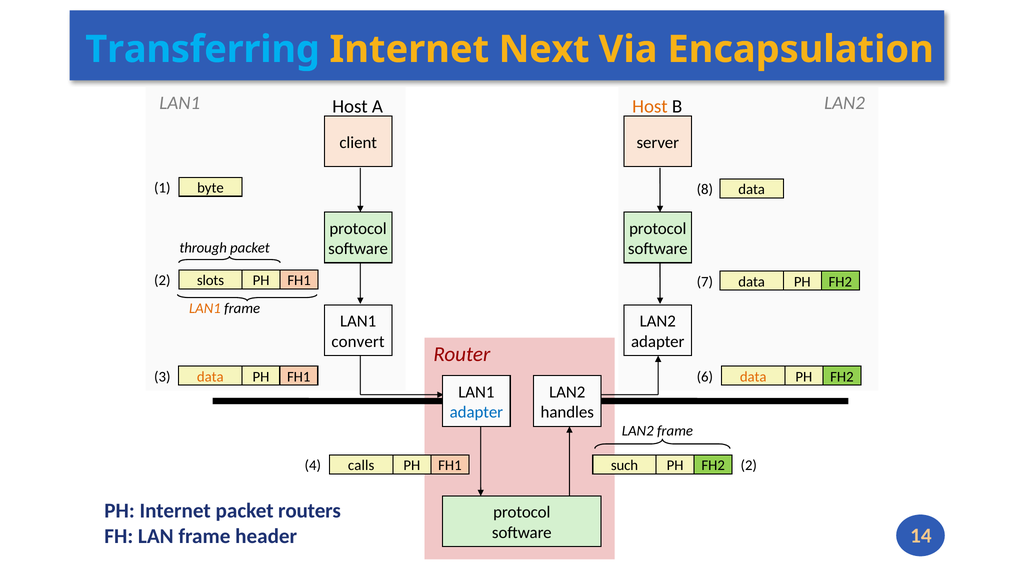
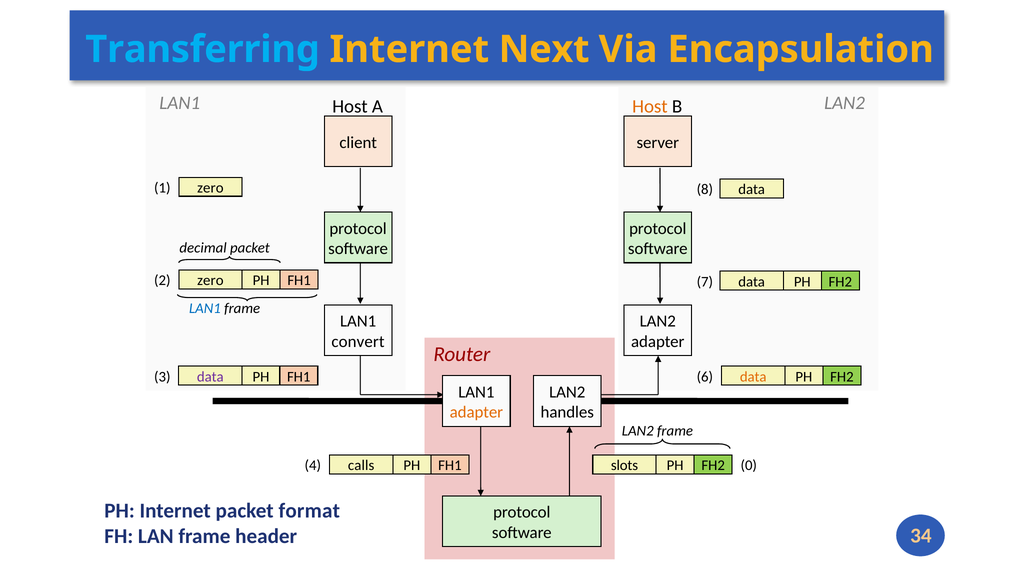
byte: byte -> zero (210, 188)
through: through -> decimal (203, 248)
slots: slots -> zero (210, 281)
LAN1 colour: orange -> blue (205, 308)
data colour: orange -> purple (210, 377)
adapter colour: blue -> orange (476, 413)
such: such -> slots (624, 466)
FH2 2: 2 -> 0 (749, 466)
routers: routers -> format (309, 511)
14: 14 -> 34 (921, 536)
